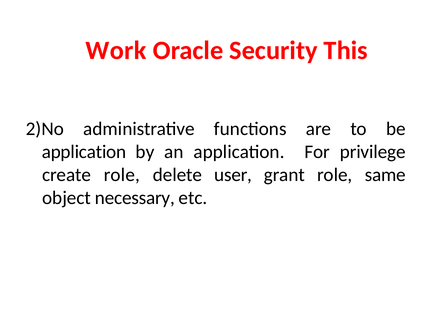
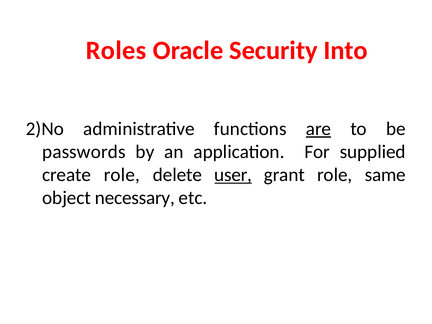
Work: Work -> Roles (116, 50)
This: This -> Into (346, 50)
are underline: none -> present (319, 129)
application: application -> passwords (84, 152)
privilege: privilege -> supplied (373, 152)
user underline: none -> present (233, 175)
